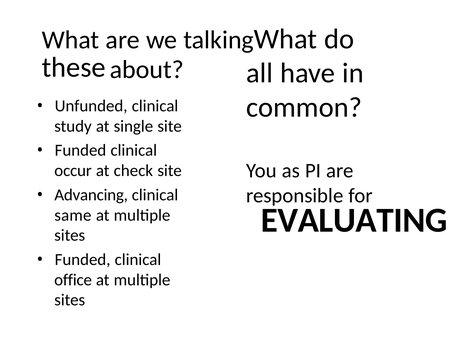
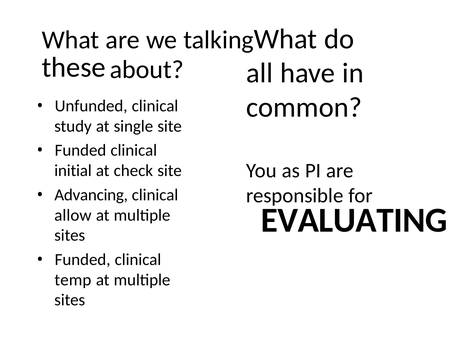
occur: occur -> initial (73, 171)
same: same -> allow (73, 215)
office: office -> temp (73, 280)
